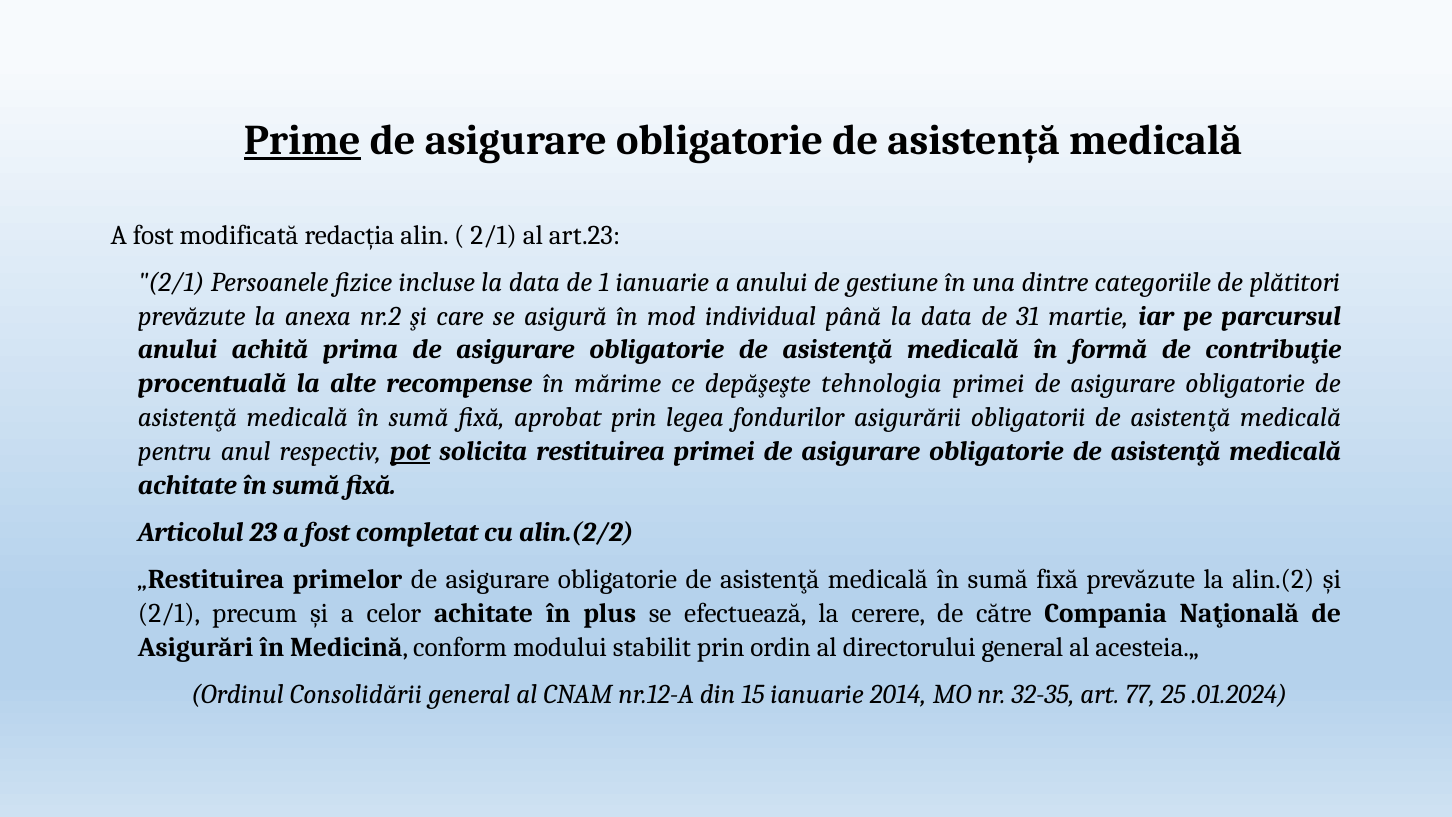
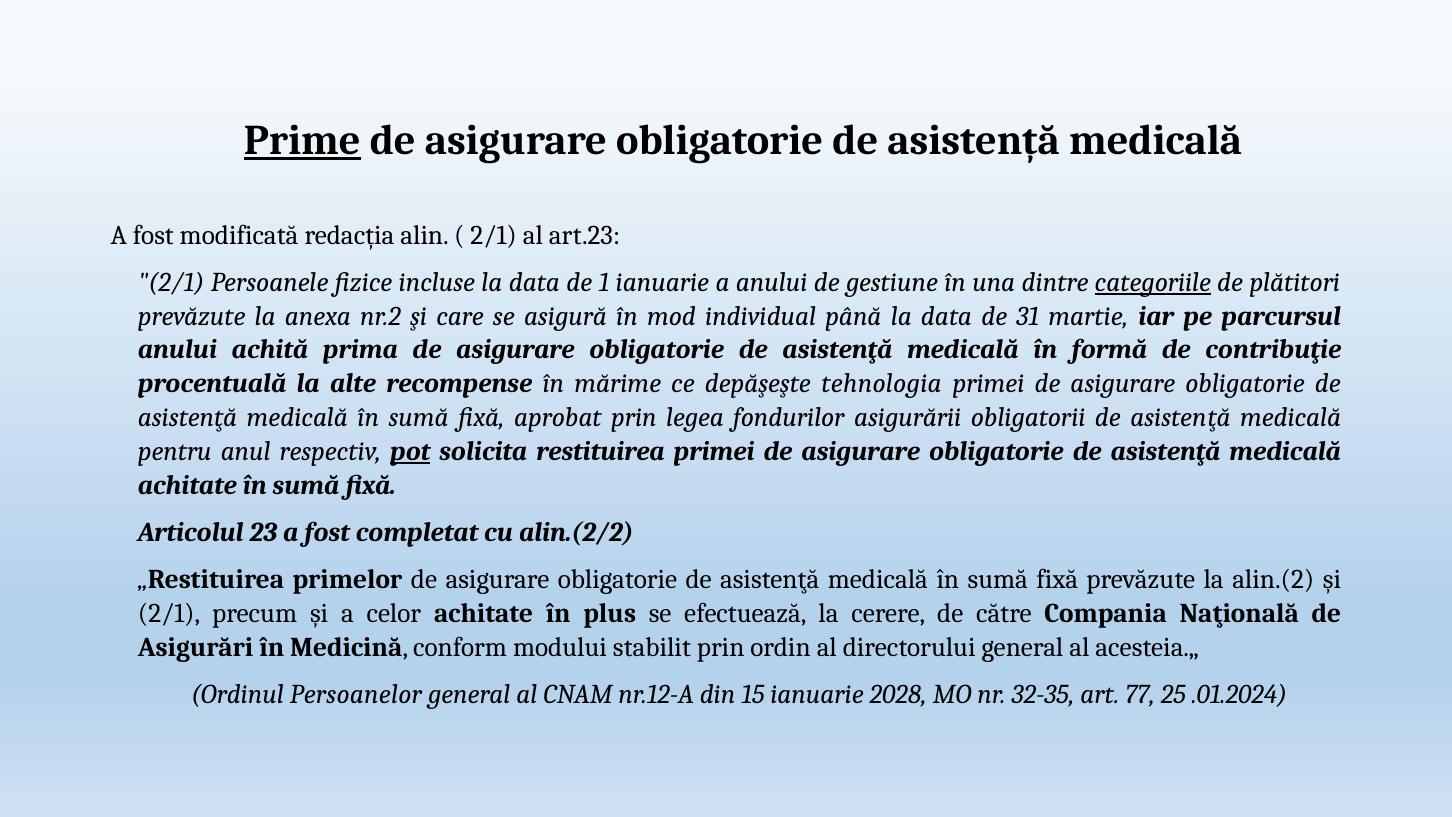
categoriile underline: none -> present (1153, 282)
Consolidării: Consolidării -> Persoanelor (356, 695)
2014: 2014 -> 2028 (898, 695)
